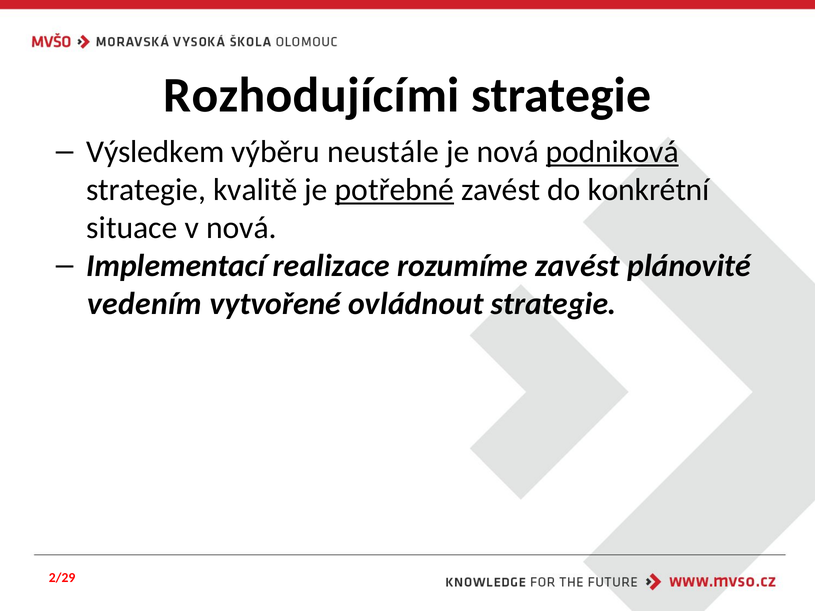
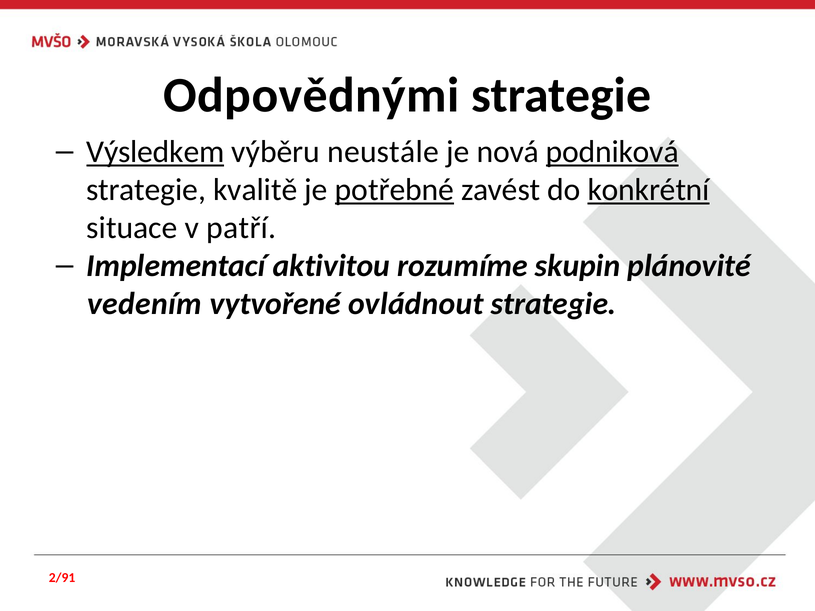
Rozhodujícími: Rozhodujícími -> Odpovědnými (311, 95)
Výsledkem underline: none -> present (155, 152)
konkrétní underline: none -> present (649, 190)
v nová: nová -> patří (241, 228)
realizace: realizace -> aktivitou (331, 266)
rozumíme zavést: zavést -> skupin (578, 266)
2/29: 2/29 -> 2/91 (62, 578)
